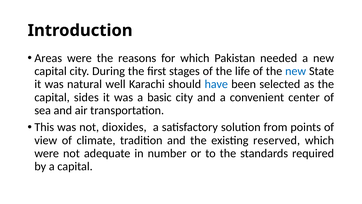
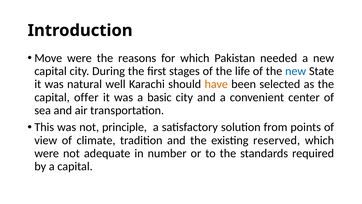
Areas: Areas -> Move (48, 58)
have colour: blue -> orange (216, 84)
sides: sides -> offer (86, 97)
dioxides: dioxides -> principle (124, 127)
